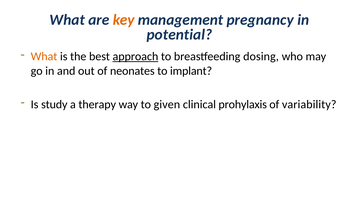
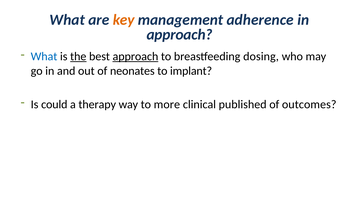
pregnancy: pregnancy -> adherence (260, 20)
potential: potential -> approach (180, 35)
What colour: orange -> blue (44, 56)
the underline: none -> present (78, 56)
study: study -> could (54, 104)
given: given -> more (167, 104)
prohylaxis: prohylaxis -> published (243, 104)
variability: variability -> outcomes (309, 104)
